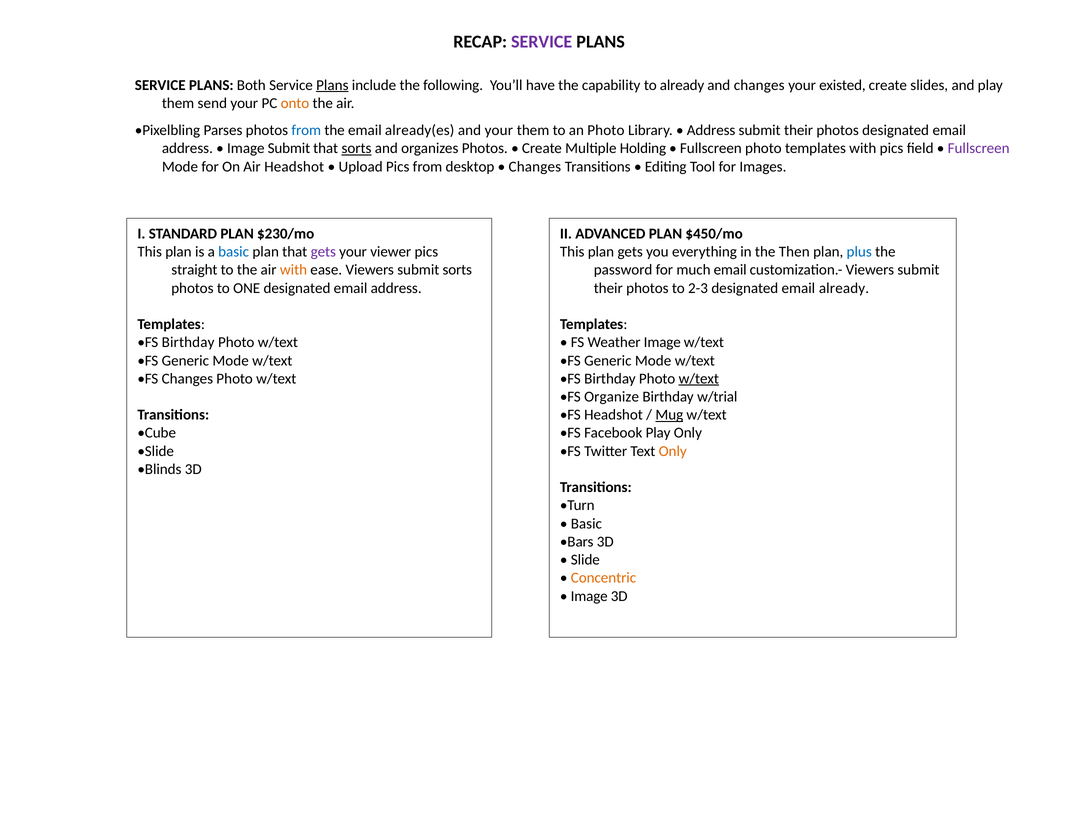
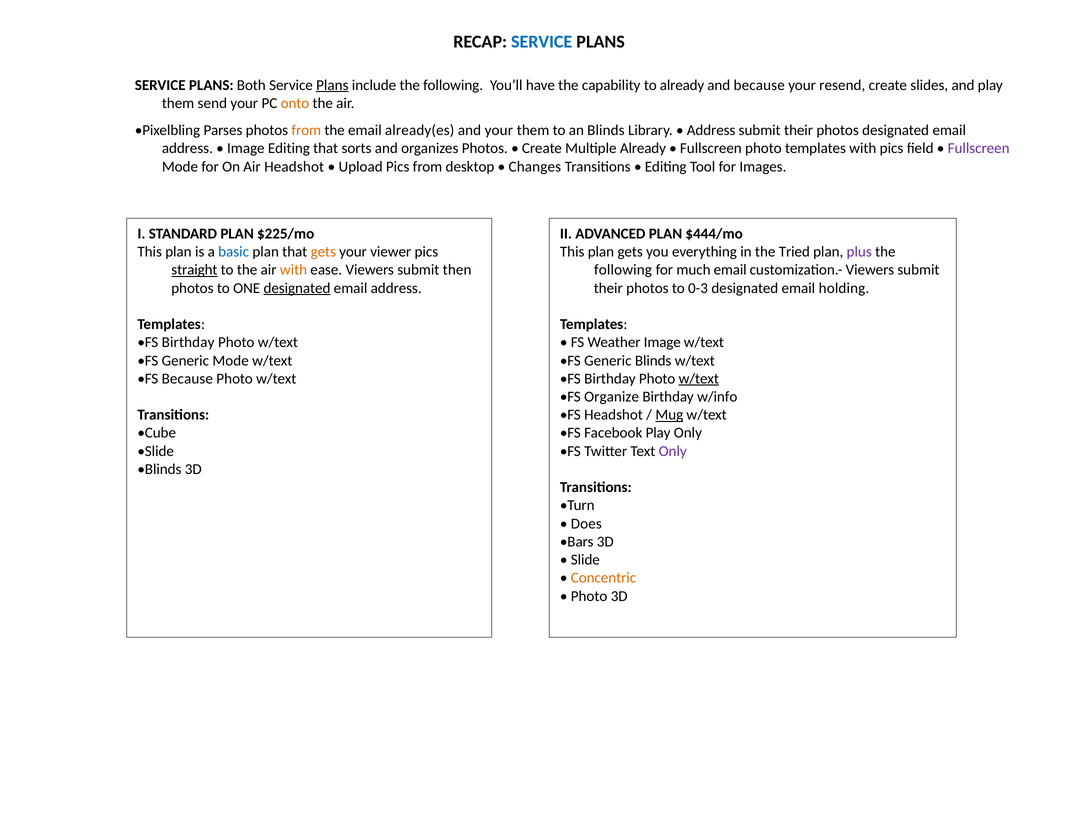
SERVICE colour: purple -> blue (542, 42)
and changes: changes -> because (759, 85)
existed: existed -> resend (842, 85)
from colour: blue -> orange (306, 130)
an Photo: Photo -> Blinds (606, 130)
Image Submit: Submit -> Editing (289, 148)
sorts underline: present -> none (356, 148)
Multiple Holding: Holding -> Already (643, 148)
$230/mo: $230/mo -> $225/mo (286, 234)
$450/mo: $450/mo -> $444/mo (714, 234)
gets colour: purple -> orange (323, 252)
Then: Then -> Tried (794, 252)
plus colour: blue -> purple (859, 252)
straight underline: none -> present (194, 270)
submit sorts: sorts -> then (457, 270)
password: password -> following (623, 270)
designated underline: none -> present (297, 288)
2-3: 2-3 -> 0-3 (698, 288)
email already: already -> holding (844, 288)
Mode: Mode -> Blinds (653, 360)
FS Changes: Changes -> Because (187, 379)
w/trial: w/trial -> w/info (717, 397)
Only colour: orange -> purple (673, 451)
Basic: Basic -> Does (586, 523)
Image: Image -> Photo (589, 596)
